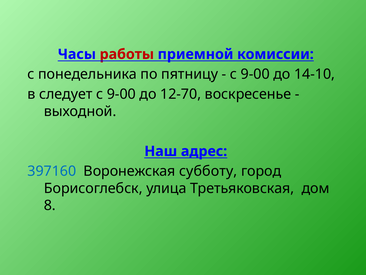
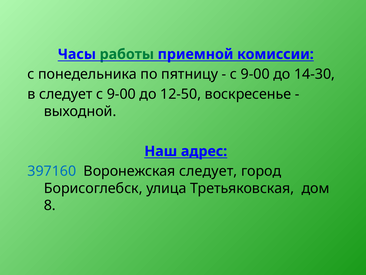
работы colour: red -> green (127, 54)
14-10: 14-10 -> 14-30 (315, 74)
12-70: 12-70 -> 12-50 (181, 94)
Воронежская субботу: субботу -> следует (208, 171)
